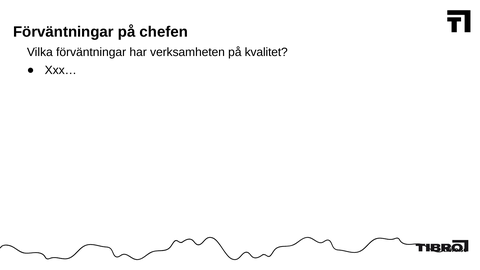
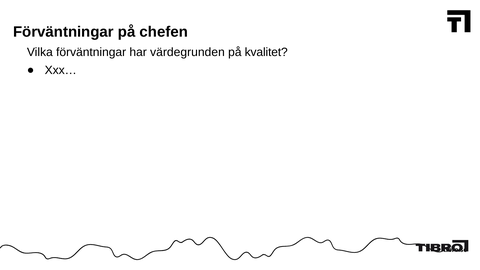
verksamheten: verksamheten -> värdegrunden (187, 52)
